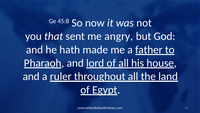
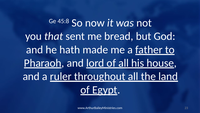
angry: angry -> bread (119, 36)
